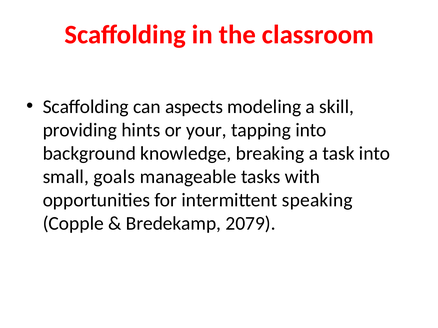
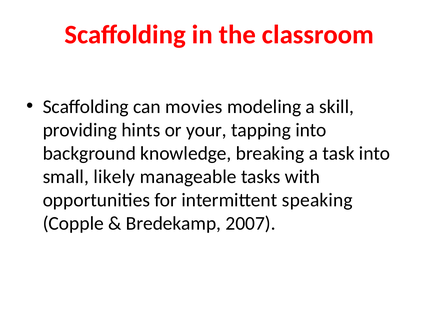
aspects: aspects -> movies (194, 107)
goals: goals -> likely (114, 177)
2079: 2079 -> 2007 (251, 224)
